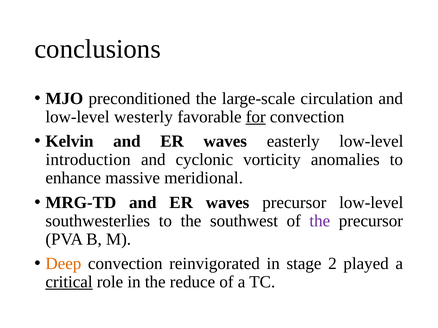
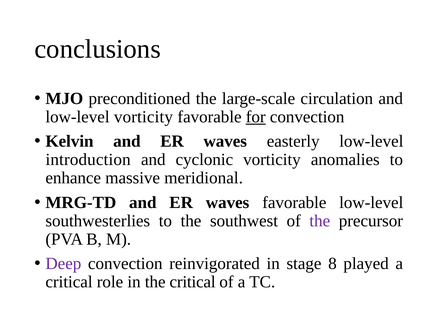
low-level westerly: westerly -> vorticity (143, 117)
waves precursor: precursor -> favorable (294, 203)
Deep colour: orange -> purple (63, 264)
2: 2 -> 8 (332, 264)
critical underline: present -> none (69, 282)
the reduce: reduce -> critical (193, 282)
